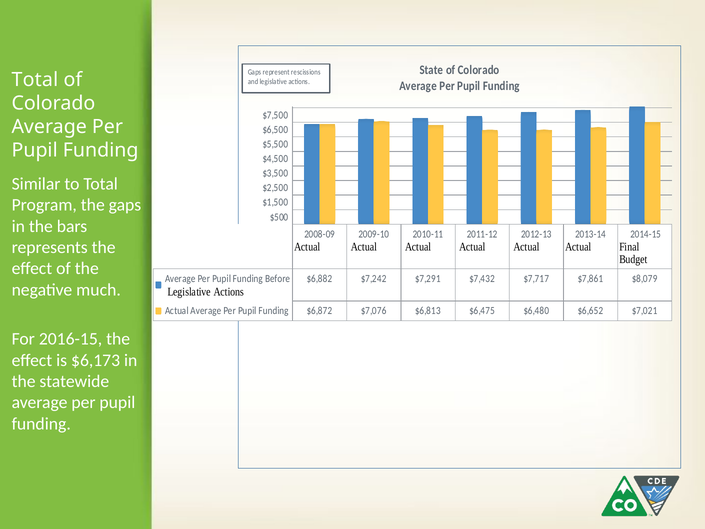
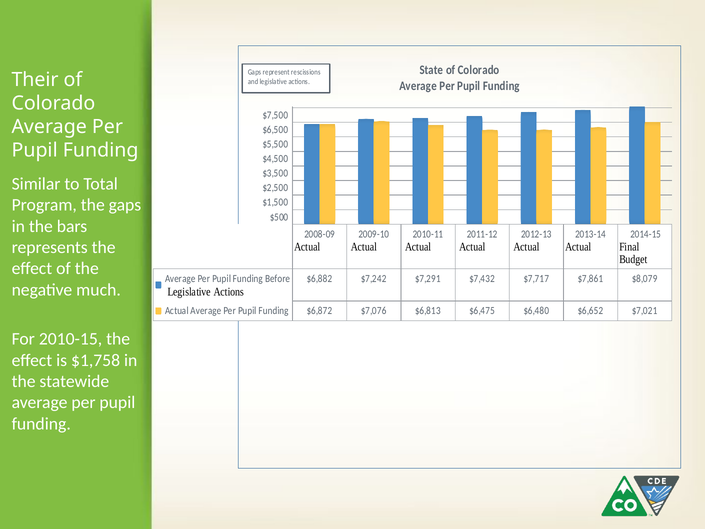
Total: Total -> Their (35, 80)
2016-15: 2016-15 -> 2010-15 (71, 339)
$6,173: $6,173 -> $1,758 (96, 360)
